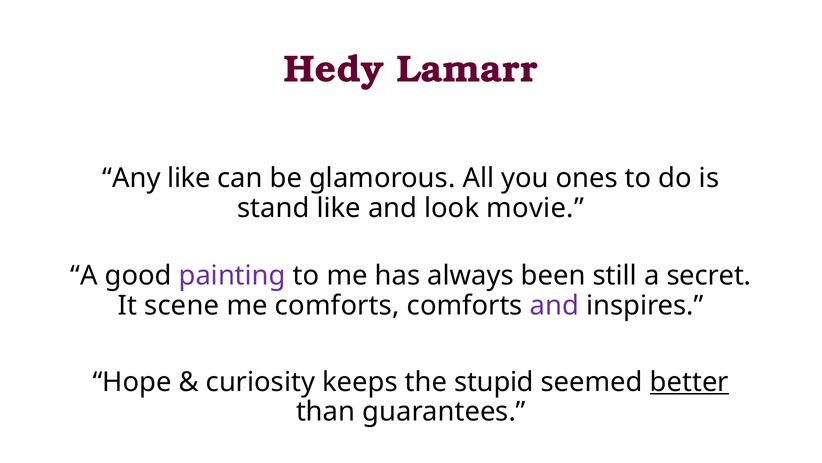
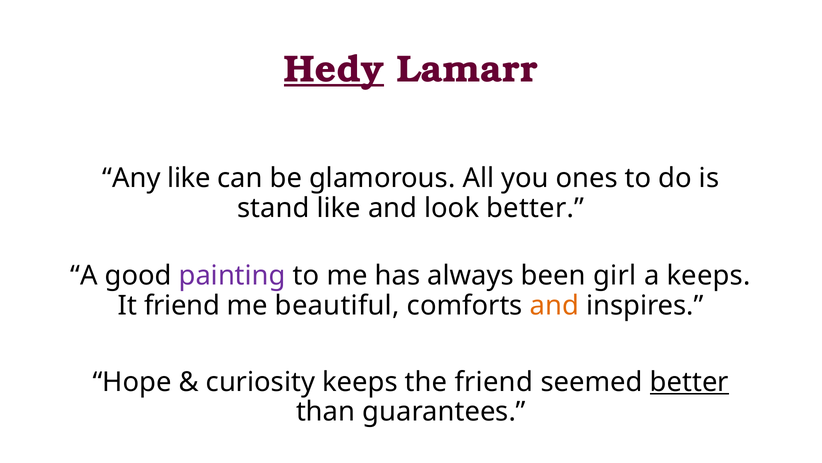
Hedy underline: none -> present (334, 69)
look movie: movie -> better (535, 208)
still: still -> girl (615, 276)
a secret: secret -> keeps (709, 276)
It scene: scene -> friend (182, 305)
me comforts: comforts -> beautiful (337, 305)
and colour: purple -> orange (554, 305)
the stupid: stupid -> friend (494, 381)
